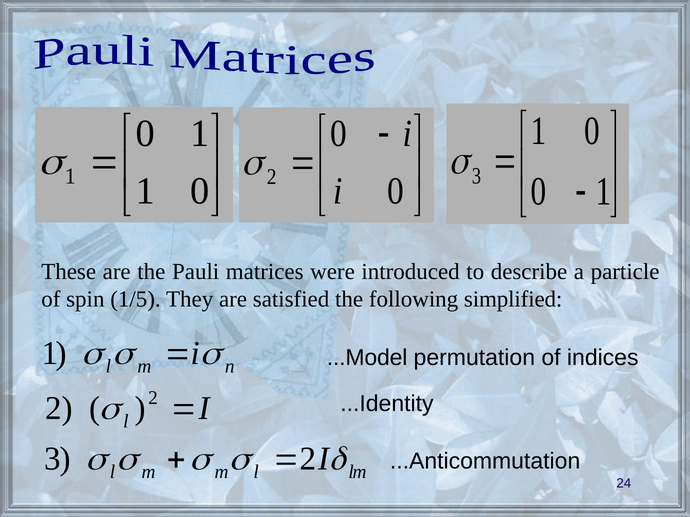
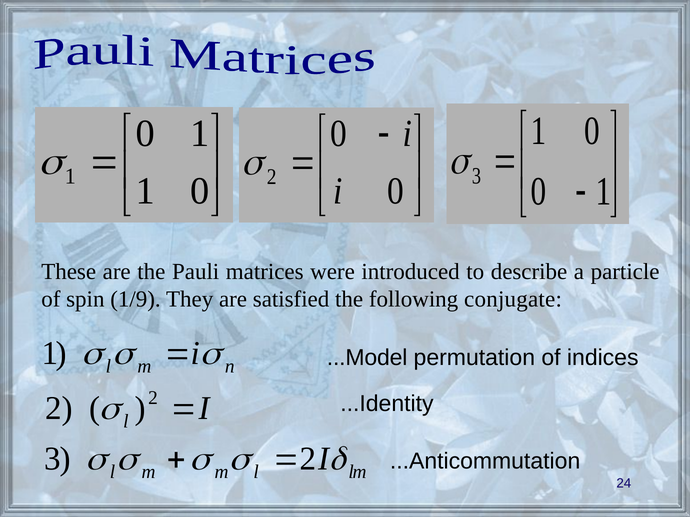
1/5: 1/5 -> 1/9 (135, 299)
simplified: simplified -> conjugate (513, 299)
